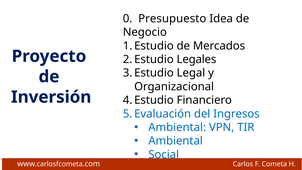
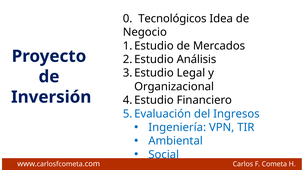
Presupuesto: Presupuesto -> Tecnológicos (172, 19)
Legales: Legales -> Análisis (196, 59)
Ambiental: Ambiental -> Ingeniería (177, 127)
